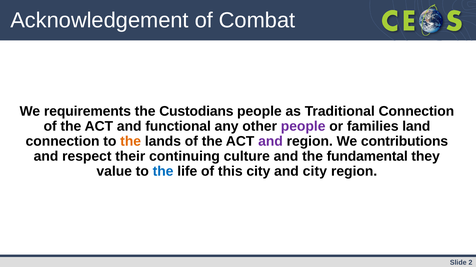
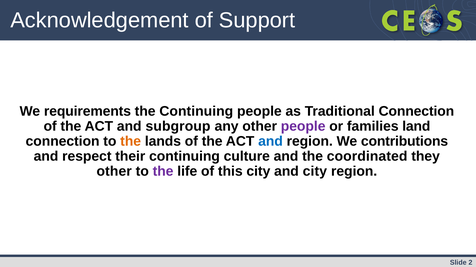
Combat: Combat -> Support (257, 20)
the Custodians: Custodians -> Continuing (196, 112)
functional: functional -> subgroup (178, 127)
and colour: purple -> blue (271, 142)
fundamental: fundamental -> coordinated (367, 157)
value: value -> other (114, 172)
the colour: blue -> purple (163, 172)
